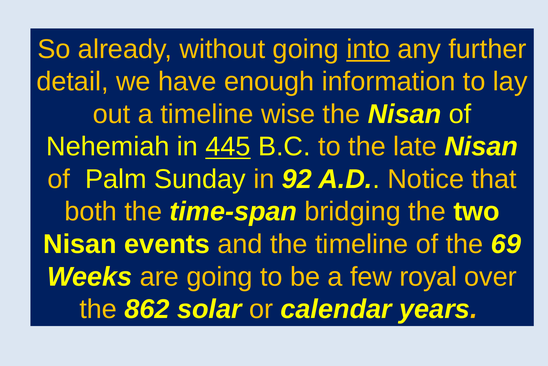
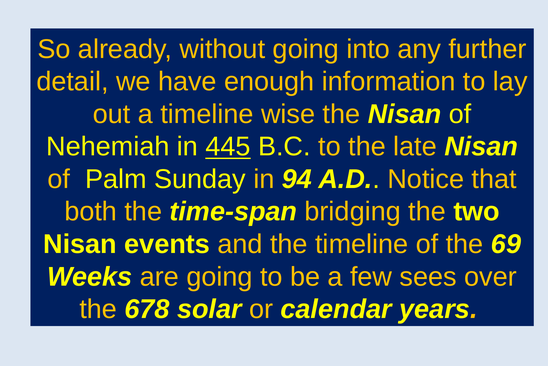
into underline: present -> none (368, 49)
92: 92 -> 94 (297, 179)
royal: royal -> sees (428, 276)
862: 862 -> 678 (147, 309)
